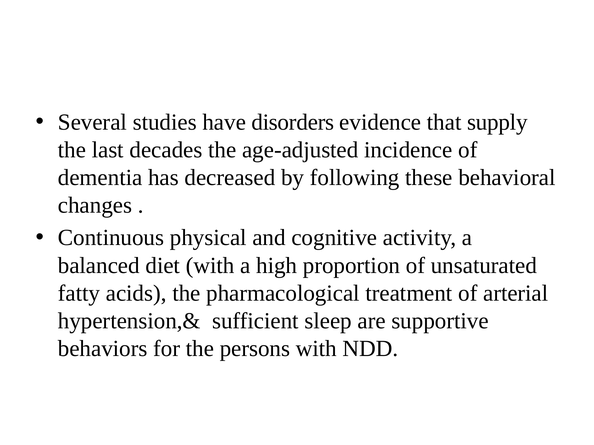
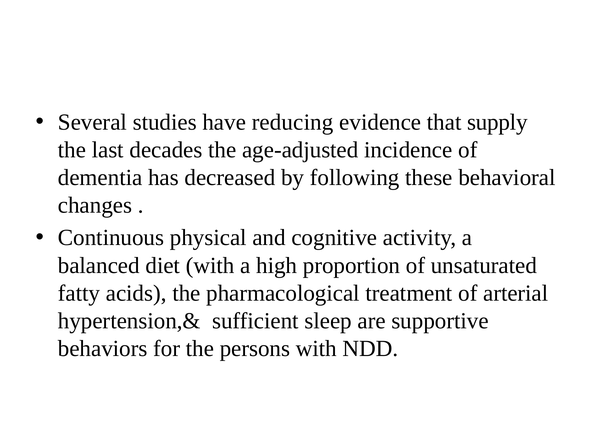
disorders: disorders -> reducing (293, 122)
